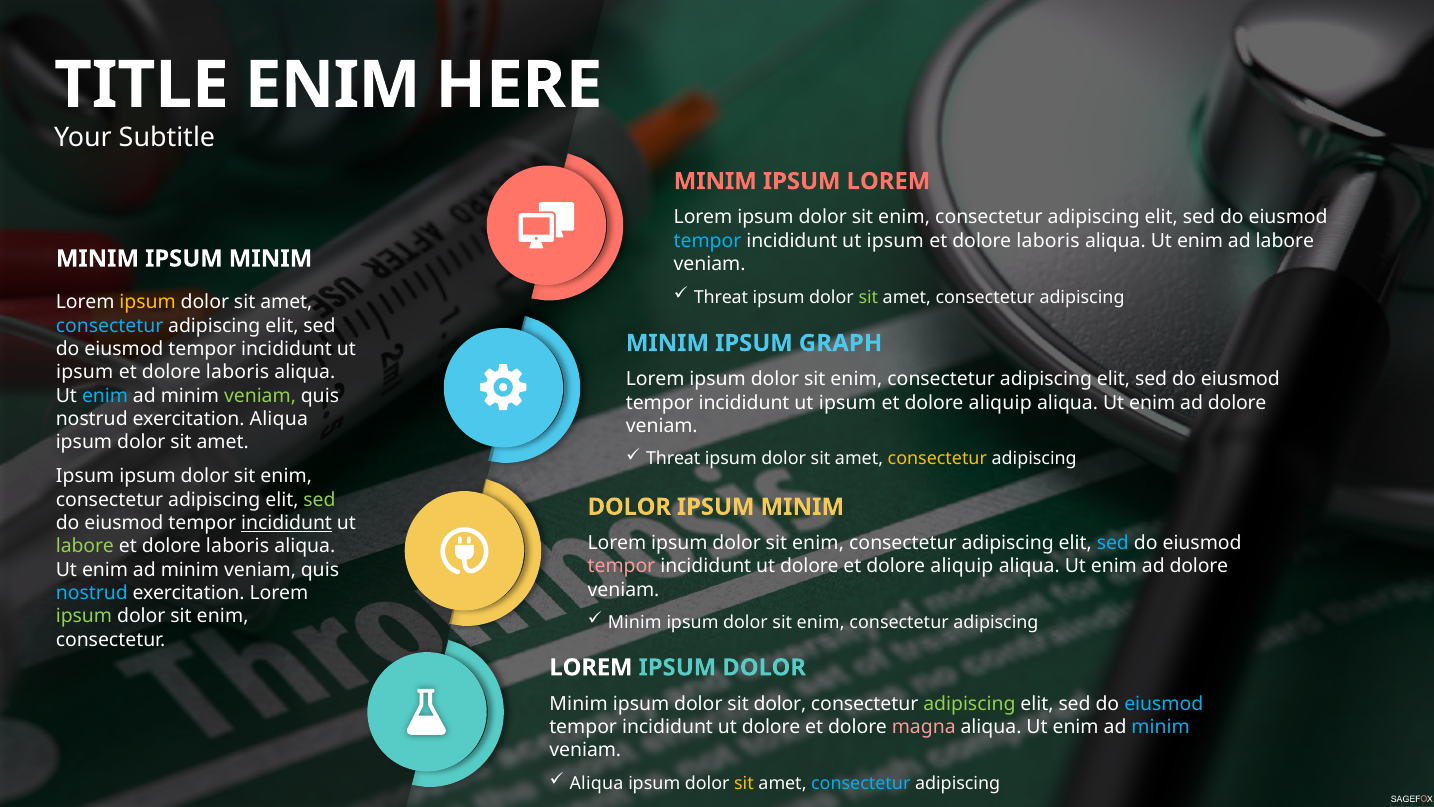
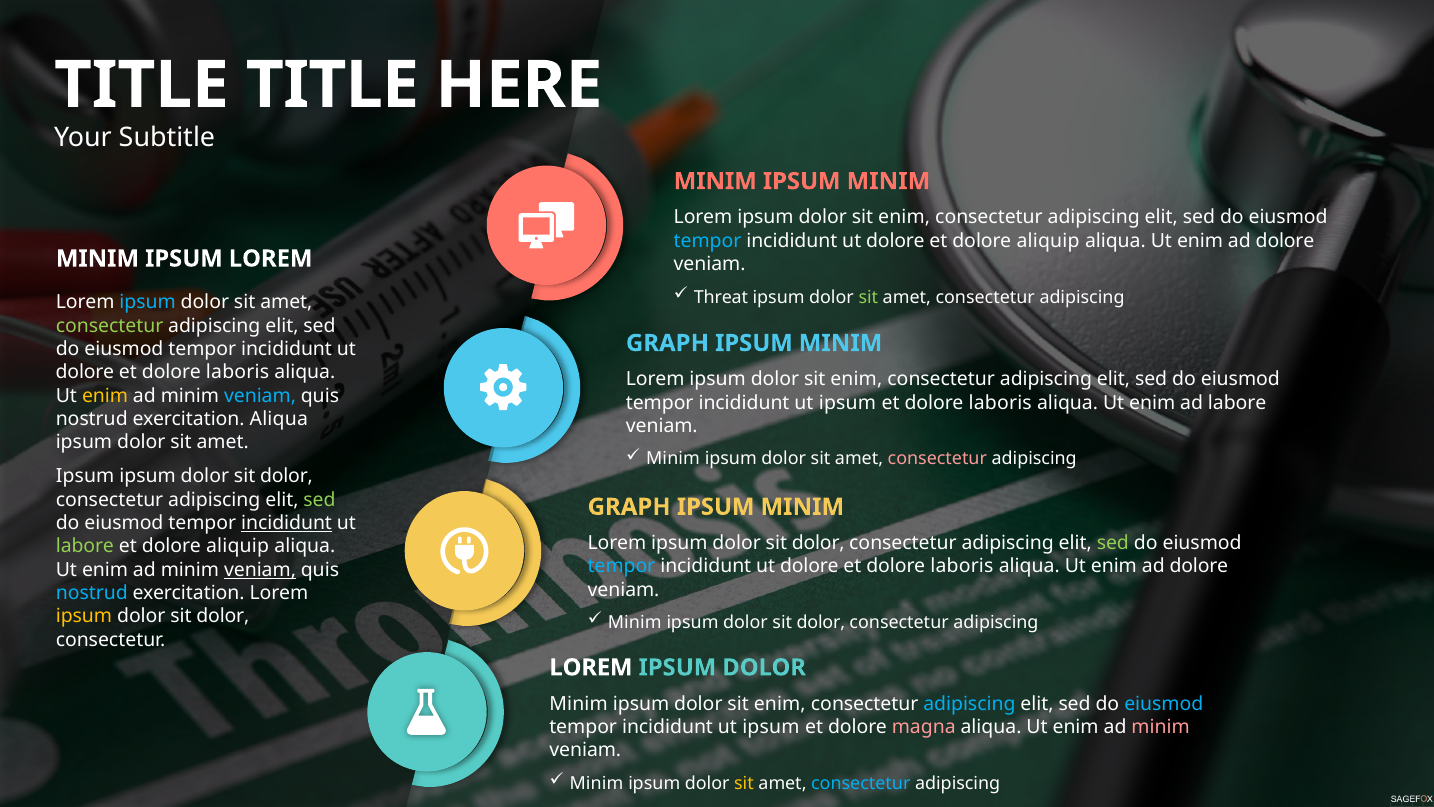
ENIM: ENIM -> TITLE (332, 85)
LOREM: LOREM -> MINIM (888, 181)
ipsum: ipsum -> dolore (895, 241)
laboris: laboris -> aliquip (1048, 241)
labore: labore -> dolore (1285, 241)
MINIM: MINIM -> LOREM (271, 259)
ipsum colour: yellow -> light blue (148, 302)
consectetur colour: light blue -> light green (110, 326)
MINIM: MINIM -> GRAPH (667, 343)
GRAPH: GRAPH -> MINIM (841, 343)
ipsum: ipsum -> dolore (85, 372)
enim colour: light blue -> yellow (105, 395)
veniam colour: light green -> light blue (260, 395)
aliquip: aliquip -> laboris (1000, 402)
dolore: dolore -> labore (1237, 402)
Threat: Threat -> Minim (673, 459)
consectetur colour: yellow -> pink (937, 459)
enim: enim -> dolor (286, 476)
DOLOR: DOLOR -> GRAPH (629, 507)
enim: enim -> dolor (818, 543)
sed colour: light blue -> light green (1113, 543)
laboris: laboris -> aliquip (238, 546)
tempor colour: pink -> light blue (621, 566)
aliquip: aliquip -> laboris (962, 566)
veniam underline: none -> present (260, 570)
ipsum colour: light green -> yellow (84, 616)
enim: enim -> dolor (223, 616)
enim: enim -> dolor (821, 622)
dolor: dolor -> enim (780, 703)
adipiscing colour: light green -> light blue (969, 703)
dolore: dolore -> ipsum (771, 727)
minim colour: light blue -> pink (1161, 727)
Aliqua: Aliqua -> Minim (596, 783)
